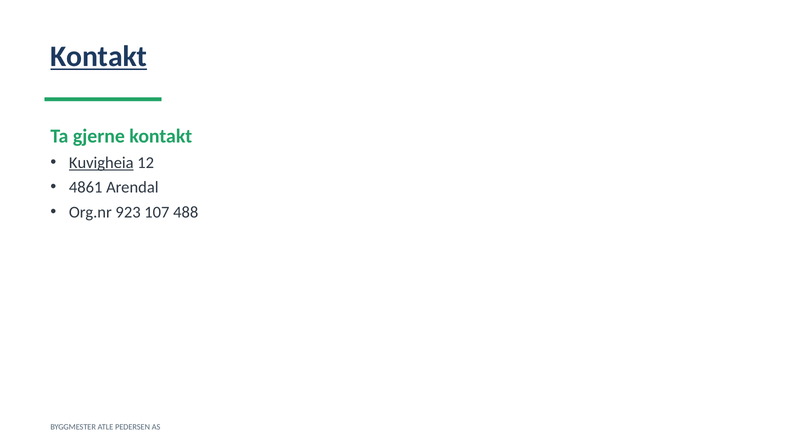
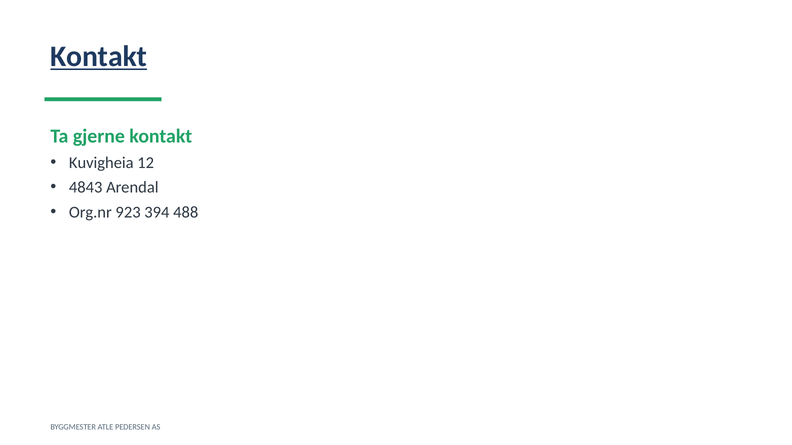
Kuvigheia underline: present -> none (101, 163)
4861: 4861 -> 4843 (86, 188)
107: 107 -> 394 (157, 212)
